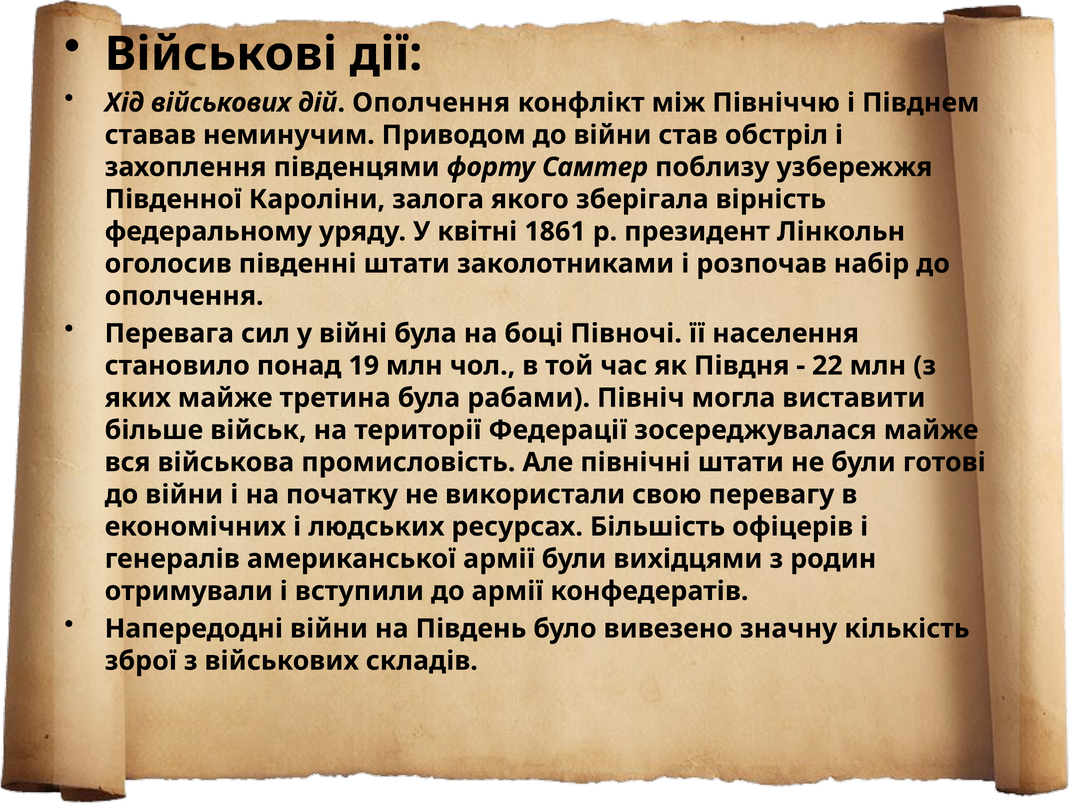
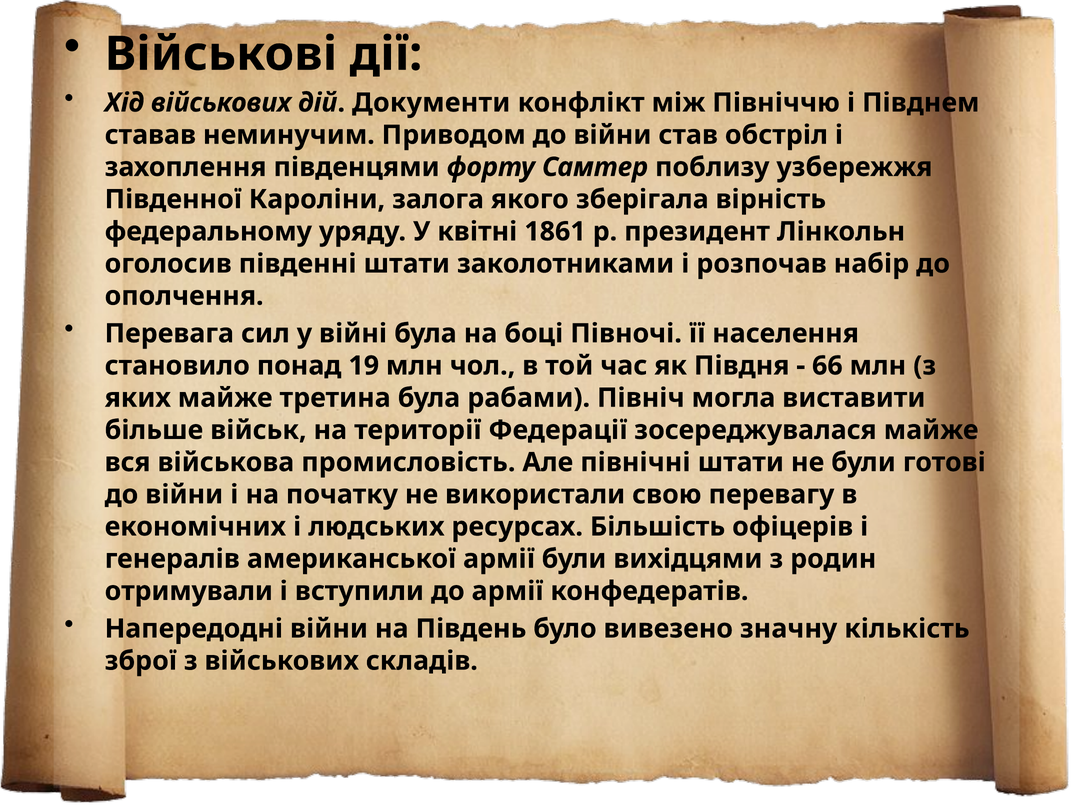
дій Ополчення: Ополчення -> Документи (431, 103)
22: 22 -> 66 (827, 366)
